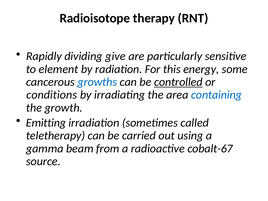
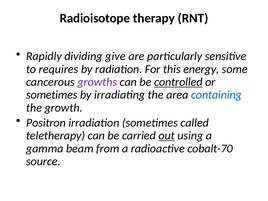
element: element -> requires (59, 69)
growths colour: blue -> purple (97, 82)
conditions: conditions -> sometimes (52, 95)
Emitting: Emitting -> Positron (46, 123)
out underline: none -> present (167, 136)
cobalt-67: cobalt-67 -> cobalt-70 (210, 148)
